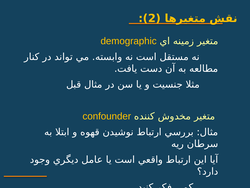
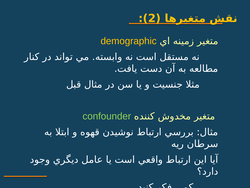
confounder colour: yellow -> light green (107, 116)
